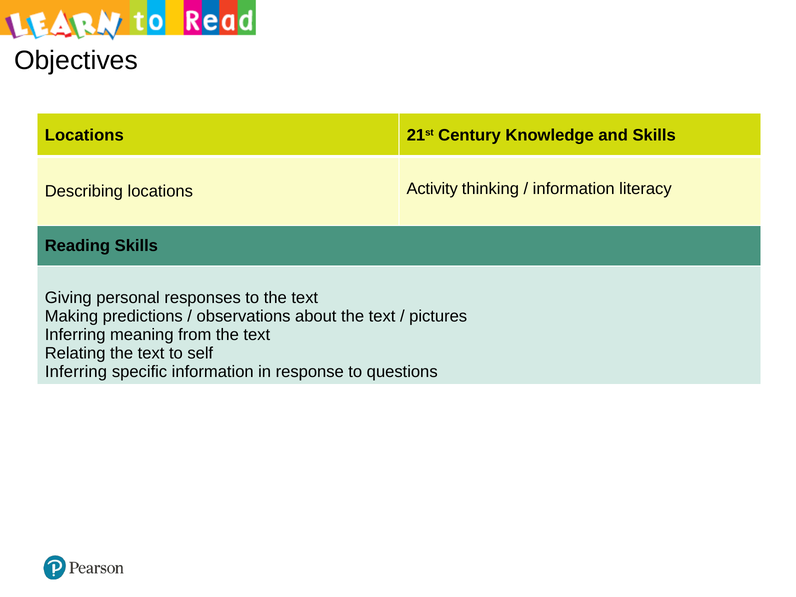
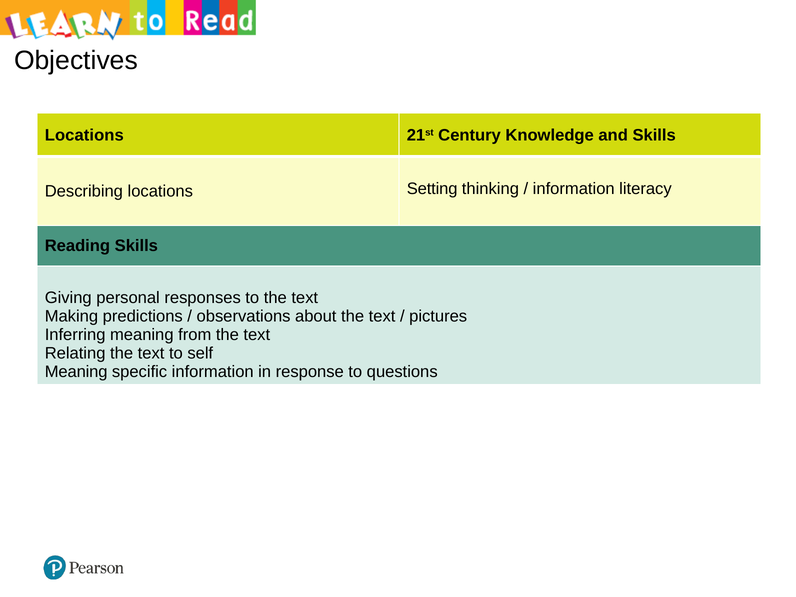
Activity: Activity -> Setting (432, 189)
Inferring: Inferring -> Meaning (76, 372)
